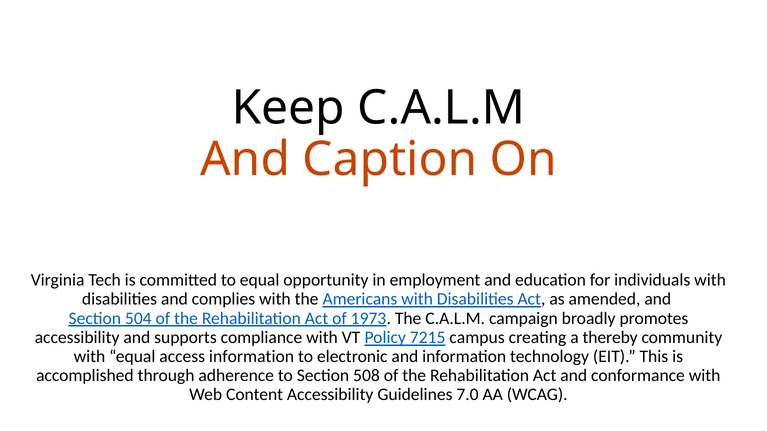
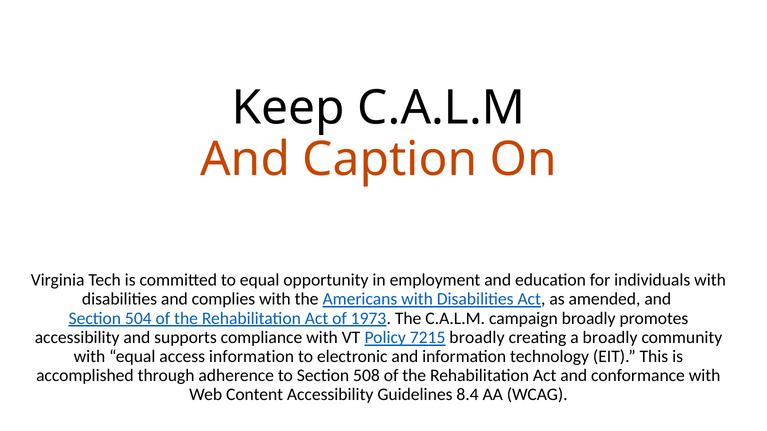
7215 campus: campus -> broadly (477, 338)
a thereby: thereby -> broadly (610, 338)
7.0: 7.0 -> 8.4 (468, 395)
